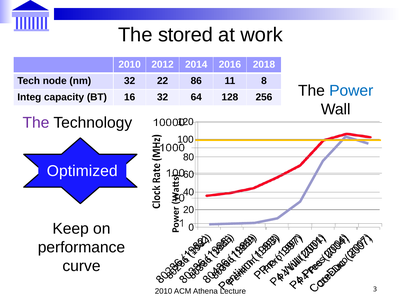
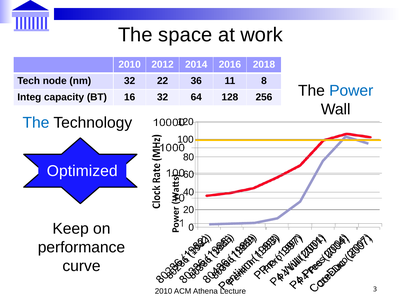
stored: stored -> space (185, 35)
86: 86 -> 36 (196, 81)
The colour: purple -> blue (36, 122)
